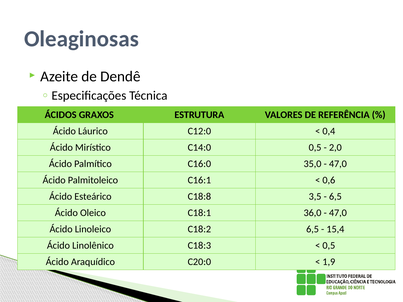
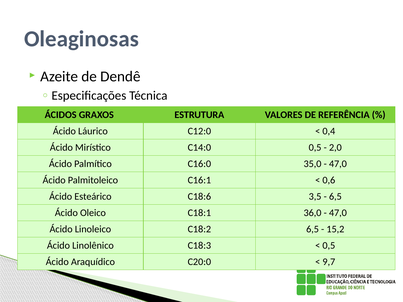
C18:8: C18:8 -> C18:6 (199, 197)
15,4: 15,4 -> 15,2 (335, 229)
1,9: 1,9 -> 9,7 (329, 262)
